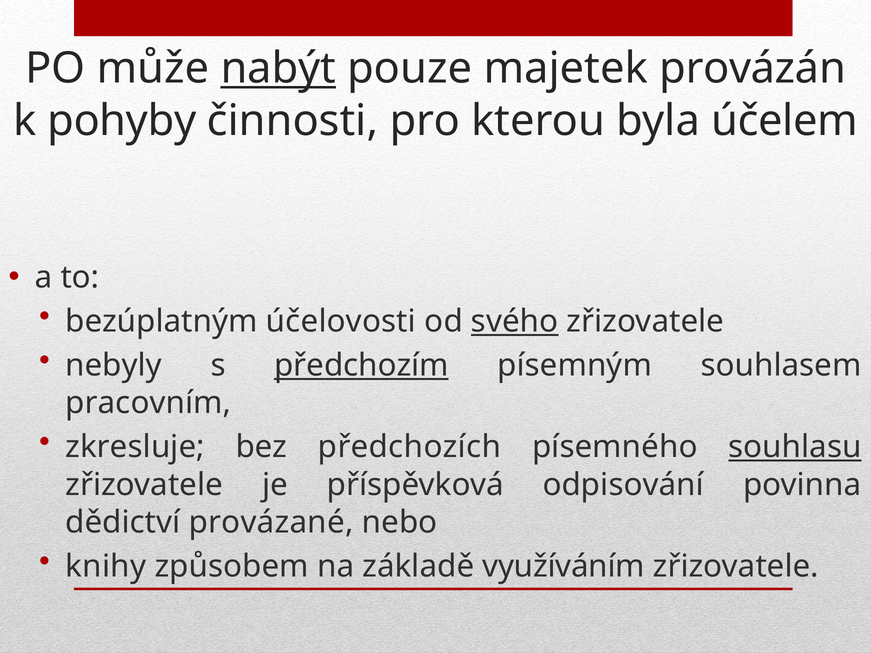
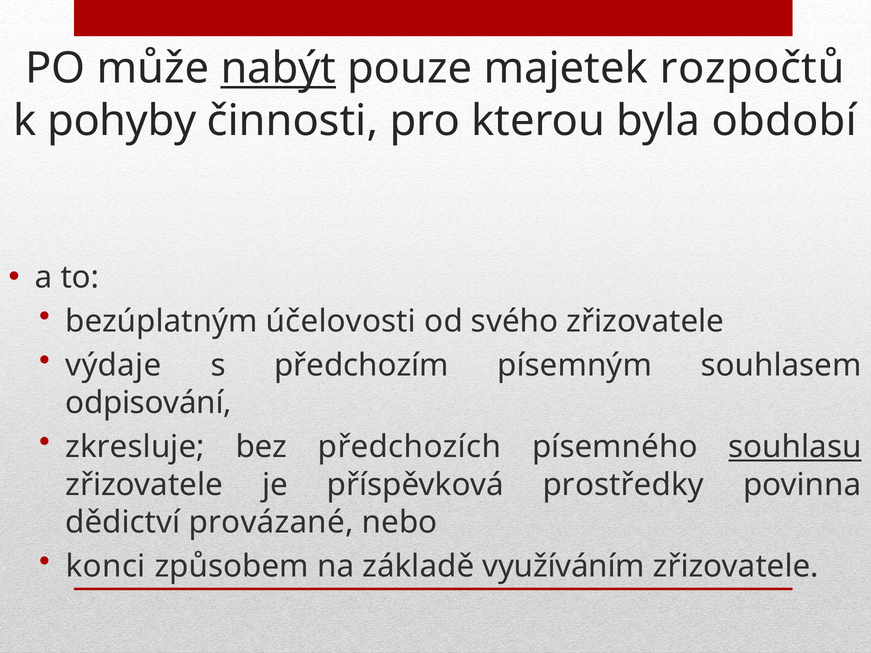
provázán: provázán -> rozpočtů (752, 69)
účelem: účelem -> období (784, 121)
svého underline: present -> none (515, 322)
nebyly: nebyly -> výdaje (113, 366)
předchozím underline: present -> none (361, 366)
pracovním: pracovním -> odpisování (149, 403)
odpisování: odpisování -> prostředky (623, 485)
knihy: knihy -> konci (106, 567)
